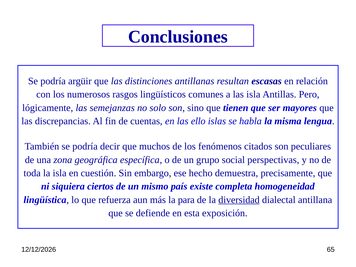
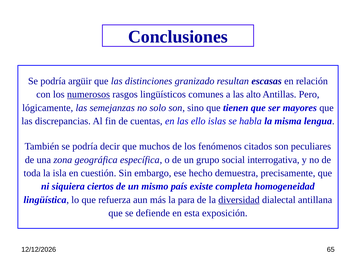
antillanas: antillanas -> granizado (195, 81)
numerosos underline: none -> present (88, 94)
las isla: isla -> alto (253, 94)
perspectivas: perspectivas -> interrogativa (273, 160)
